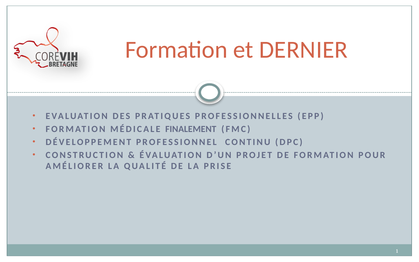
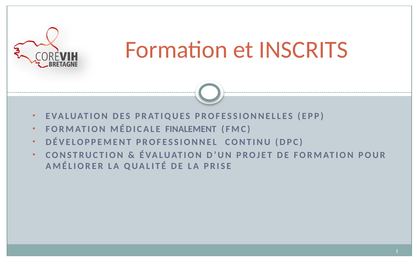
DERNIER: DERNIER -> INSCRITS (304, 50)
